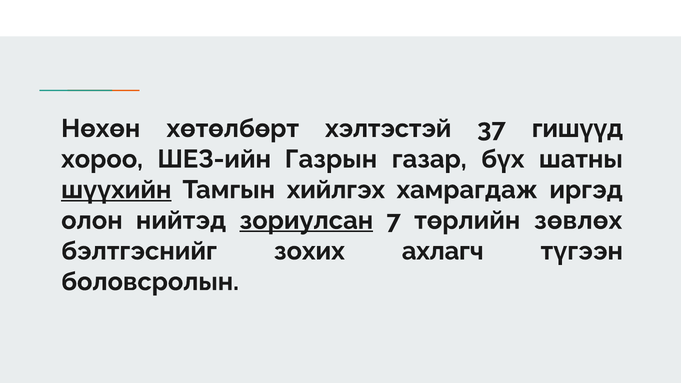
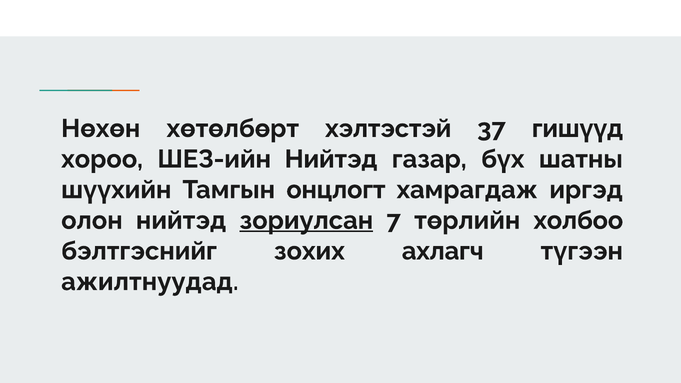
ШЕЗ-ийн Газрын: Газрын -> Нийтэд (331, 159)
шүүхийн underline: present -> none (116, 190)
хийлгэх: хийлгэх -> онцлогт (336, 190)
зөвлөх: зөвлөх -> холбоо (578, 220)
боловсролын: боловсролын -> ажилтнуудад (150, 282)
